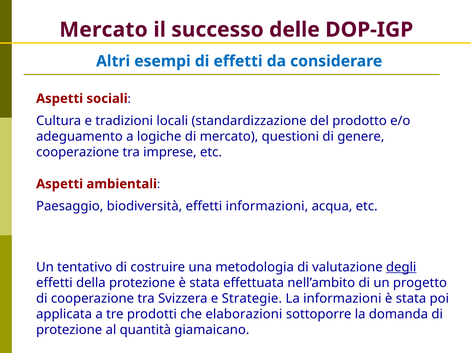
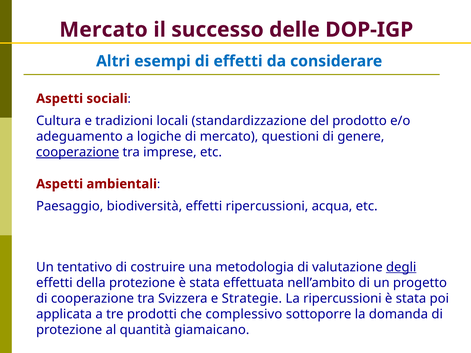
cooperazione underline: none -> present (78, 152)
effetti informazioni: informazioni -> ripercussioni (267, 206)
La informazioni: informazioni -> ripercussioni (342, 299)
elaborazioni: elaborazioni -> complessivo (244, 314)
